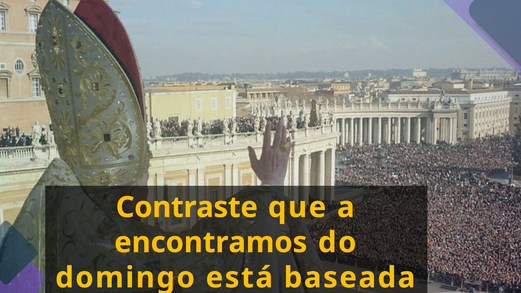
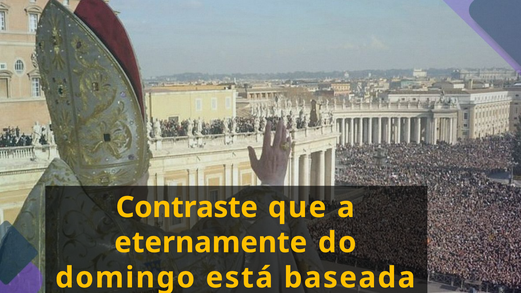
encontramos: encontramos -> eternamente (211, 243)
